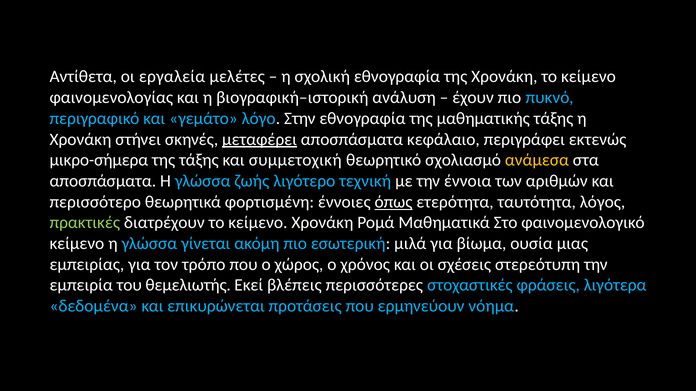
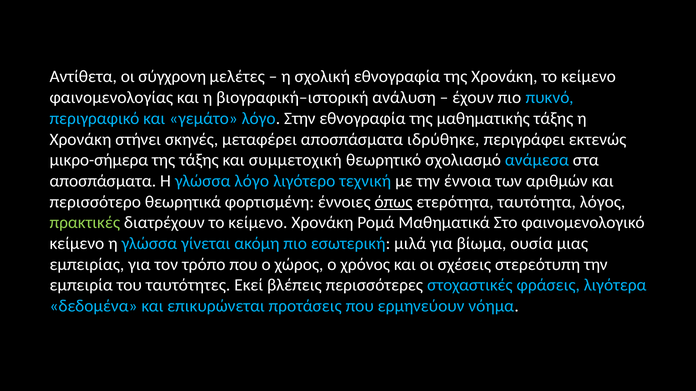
εργαλεία: εργαλεία -> σύγχρονη (172, 77)
μεταφέρει underline: present -> none (260, 139)
κεφάλαιο: κεφάλαιο -> ιδρύθηκε (443, 139)
ανάμεσα colour: yellow -> light blue (537, 160)
γλώσσα ζωής: ζωής -> λόγο (252, 181)
θεμελιωτής: θεμελιωτής -> ταυτότητες (188, 286)
